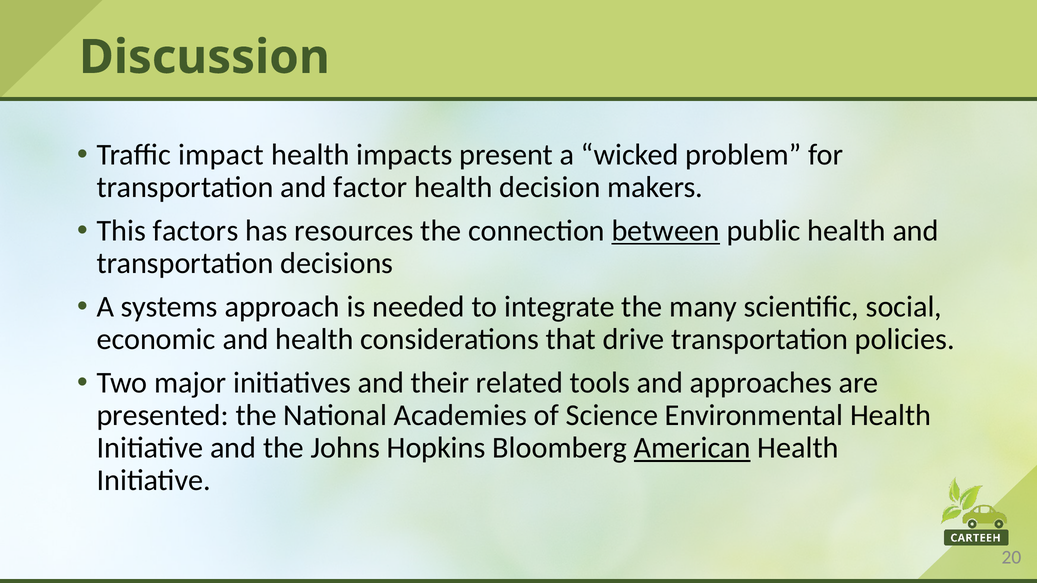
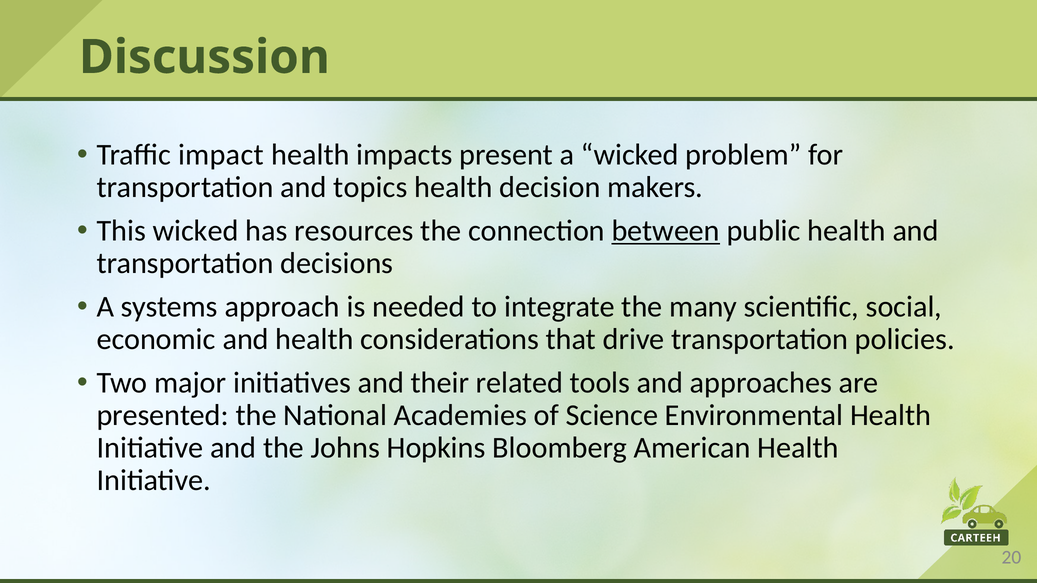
factor: factor -> topics (370, 187)
This factors: factors -> wicked (196, 231)
American underline: present -> none (692, 448)
